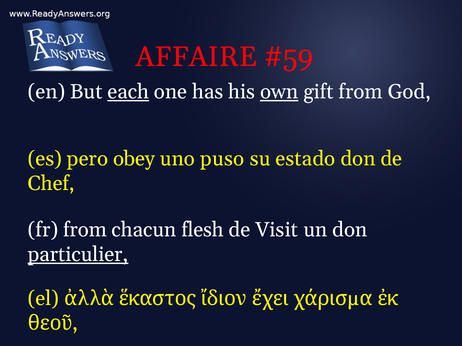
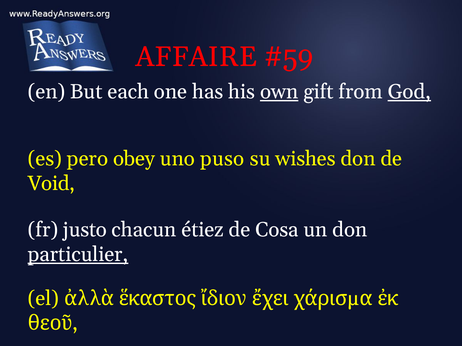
each underline: present -> none (128, 92)
God underline: none -> present (409, 92)
estado: estado -> wishes (306, 159)
Chef: Chef -> Void (51, 184)
fr from: from -> justo (85, 230)
flesh: flesh -> étiez (203, 230)
Visit: Visit -> Cosa (277, 230)
